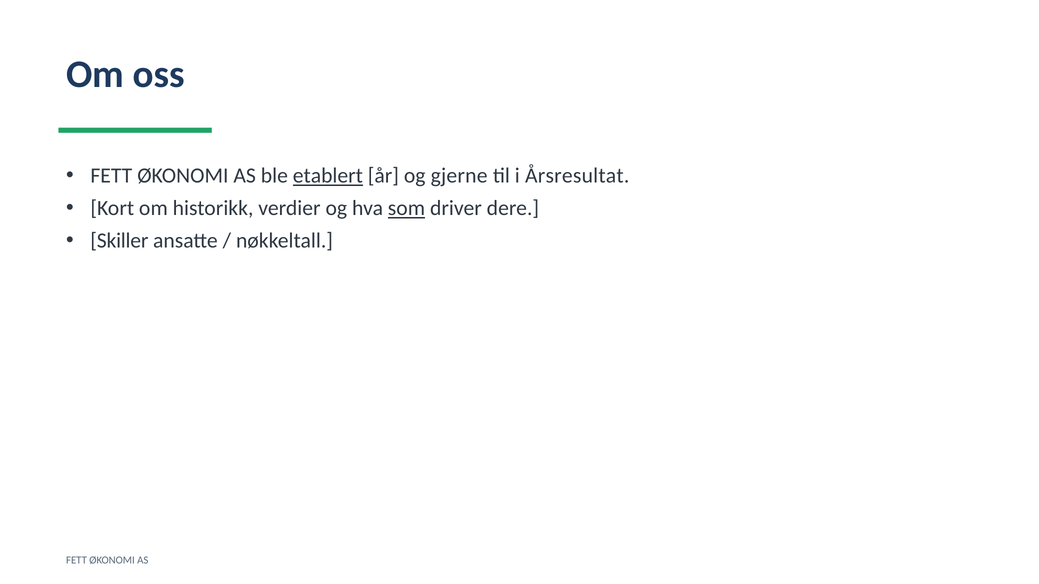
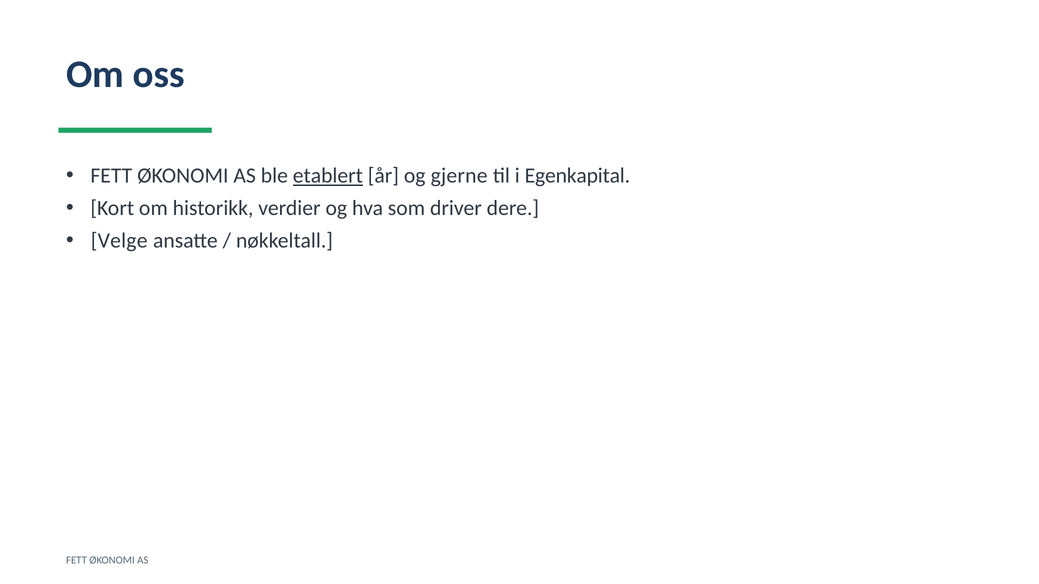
Årsresultat: Årsresultat -> Egenkapital (577, 176)
som underline: present -> none (406, 208)
Skiller: Skiller -> Velge (119, 241)
